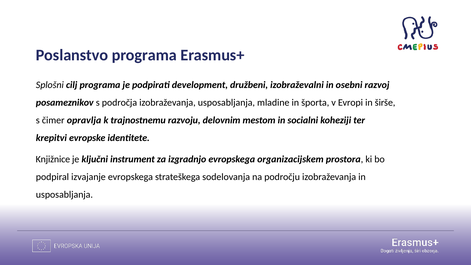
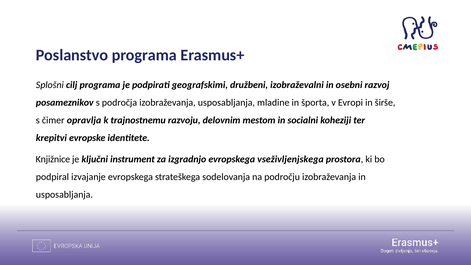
development: development -> geografskimi (200, 85)
organizacijskem: organizacijskem -> vseživljenjskega (290, 159)
